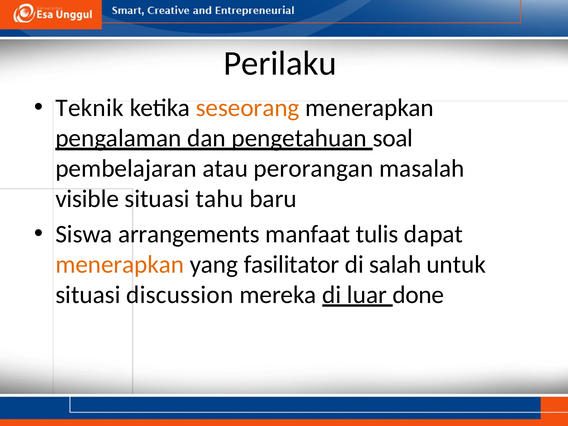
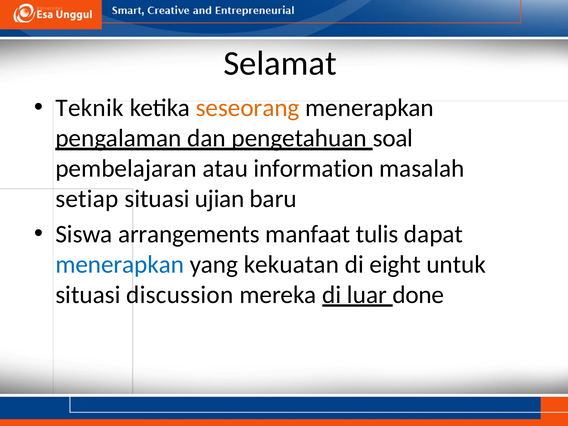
Perilaku: Perilaku -> Selamat (280, 64)
perorangan: perorangan -> information (314, 168)
visible: visible -> setiap (87, 199)
tahu: tahu -> ujian (220, 199)
menerapkan colour: orange -> blue (120, 264)
fasilitator: fasilitator -> kekuatan (291, 264)
salah: salah -> eight (395, 264)
